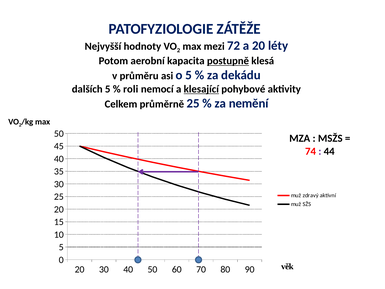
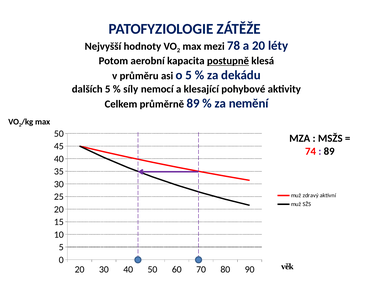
72: 72 -> 78 (234, 45)
roli: roli -> síly (131, 89)
klesající underline: present -> none (201, 89)
průměrně 25: 25 -> 89 (193, 103)
44: 44 -> 89 (329, 151)
